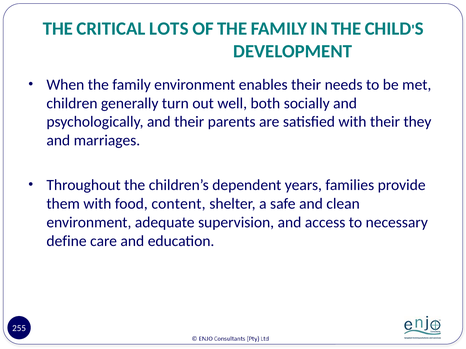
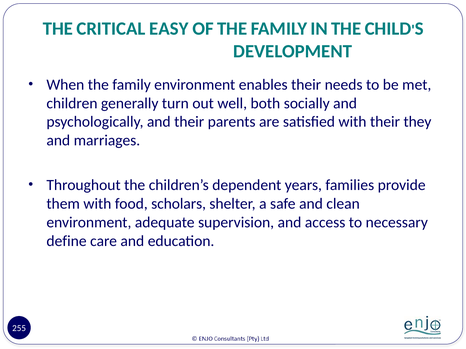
LOTS: LOTS -> EASY (169, 29)
content: content -> scholars (179, 204)
